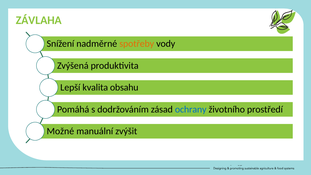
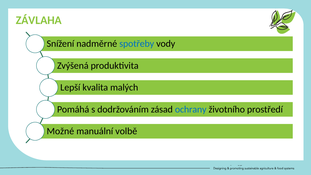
spotřeby colour: orange -> blue (137, 44)
obsahu: obsahu -> malých (124, 87)
zvýšit: zvýšit -> volbě (126, 131)
